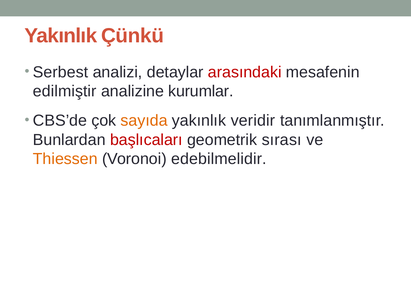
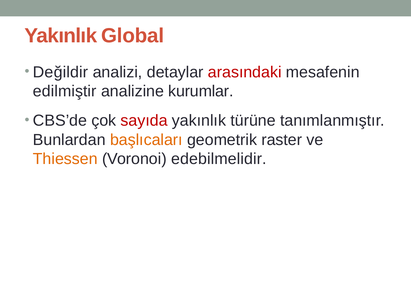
Çünkü: Çünkü -> Global (133, 36)
Serbest: Serbest -> Değildir (61, 72)
sayıda colour: orange -> red (144, 121)
veridir: veridir -> türüne (253, 121)
başlıcaları colour: red -> orange (146, 140)
sırası: sırası -> raster (282, 140)
